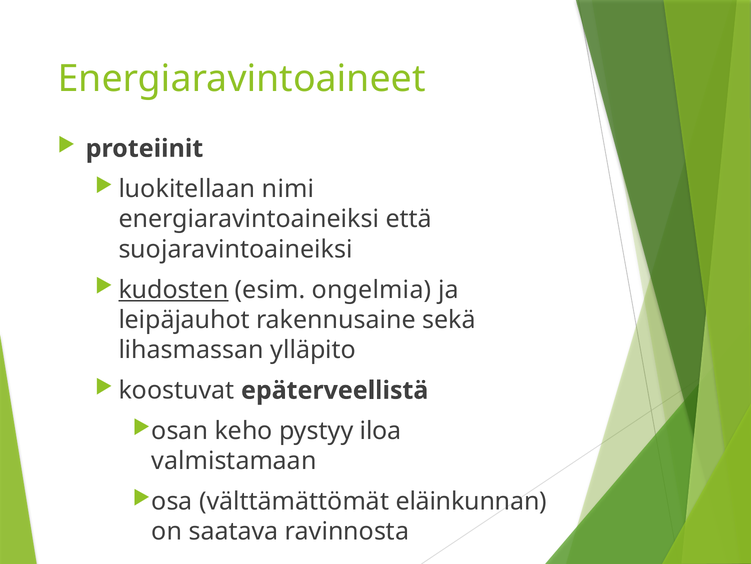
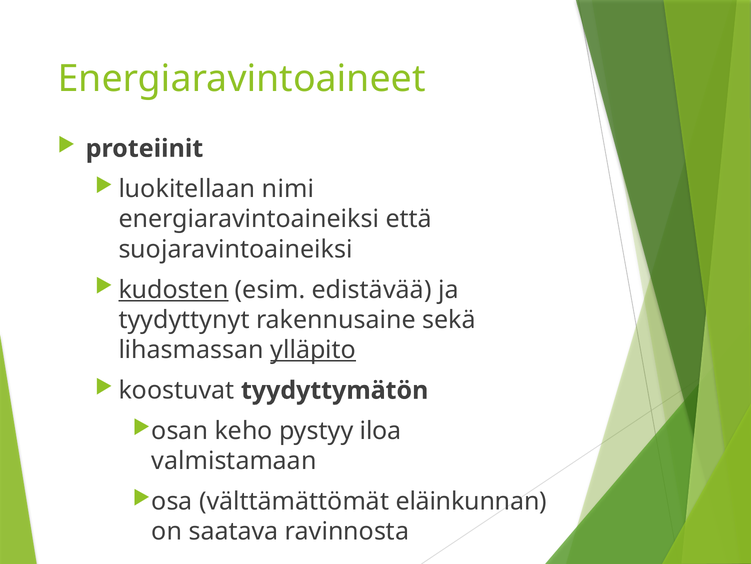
ongelmia: ongelmia -> edistävää (372, 289)
leipäjauhot: leipäjauhot -> tyydyttynyt (184, 319)
ylläpito underline: none -> present (313, 349)
epäterveellistä: epäterveellistä -> tyydyttymätön (335, 390)
